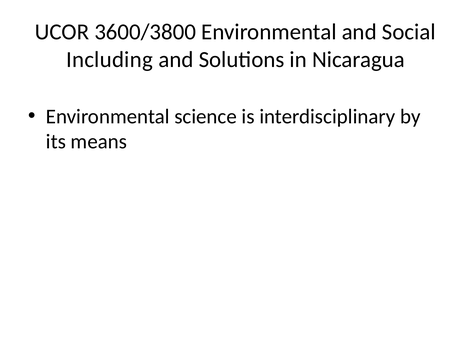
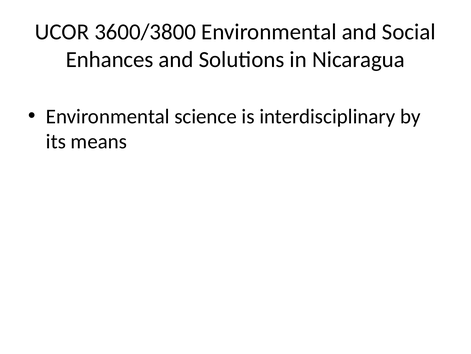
Including: Including -> Enhances (110, 59)
